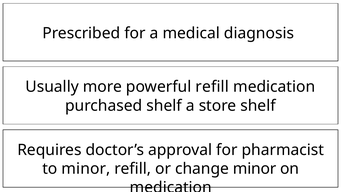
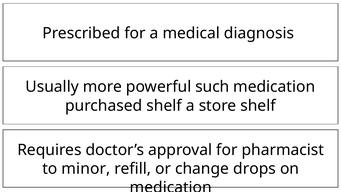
powerful refill: refill -> such (212, 87)
change minor: minor -> drops (255, 169)
